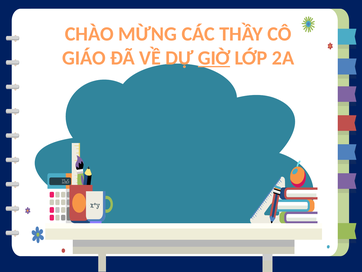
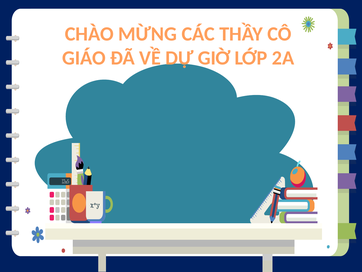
GIỜ underline: present -> none (214, 58)
